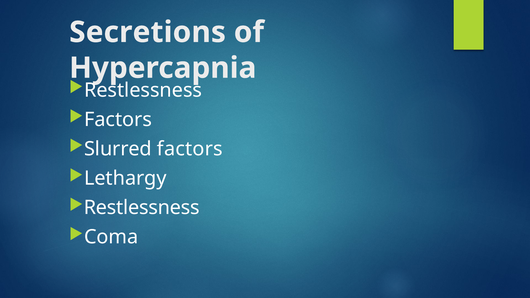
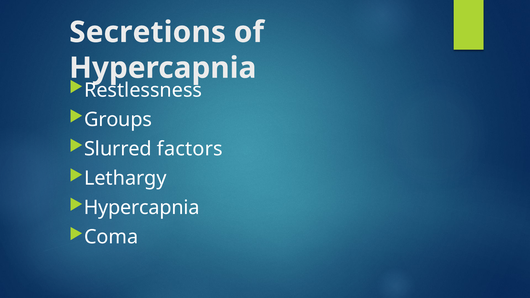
Factors: Factors -> Groups (118, 120)
Restlessness: Restlessness -> Hypercapnia (142, 208)
